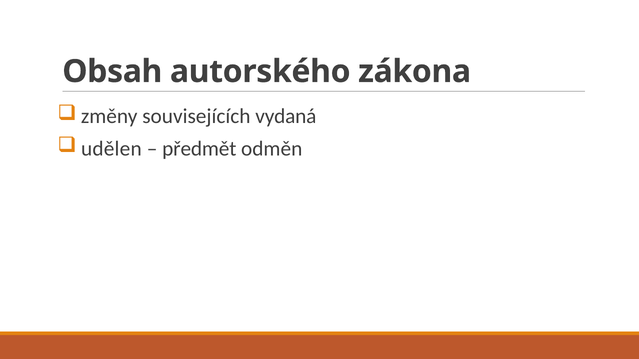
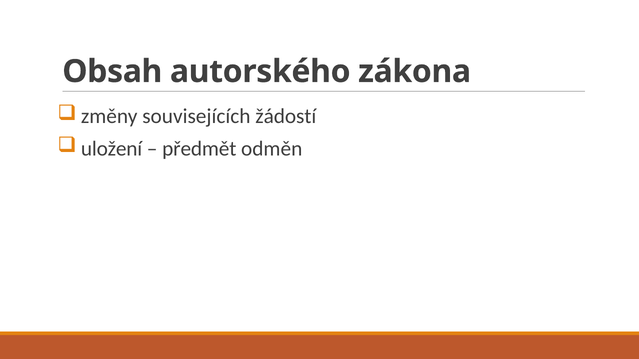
vydaná: vydaná -> žádostí (286, 116)
udělen: udělen -> uložení (112, 149)
